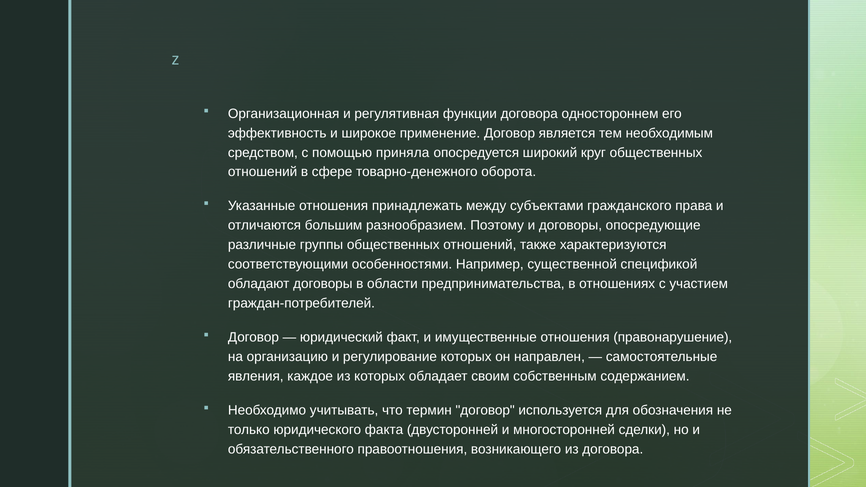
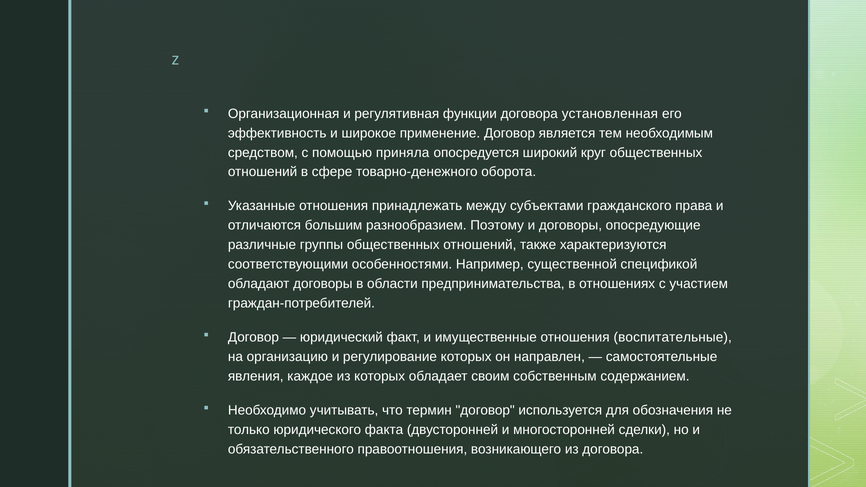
одностороннем: одностороннем -> установленная (610, 114)
правонарушение: правонарушение -> воспитательные (673, 337)
